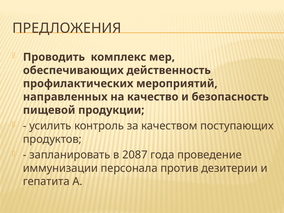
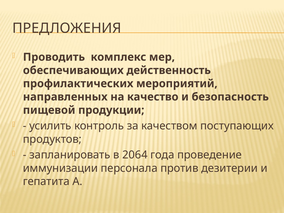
2087: 2087 -> 2064 (135, 155)
